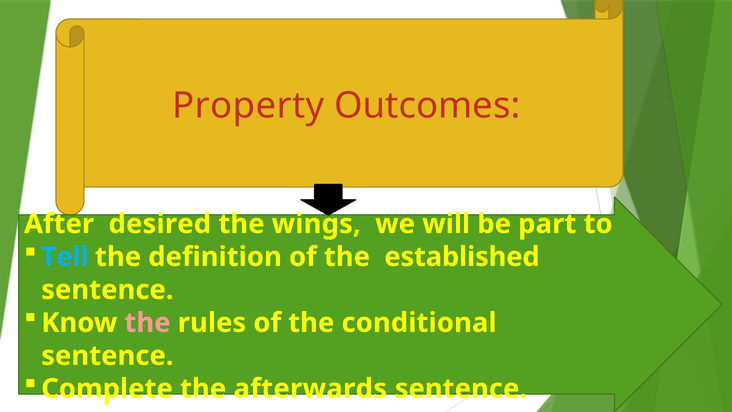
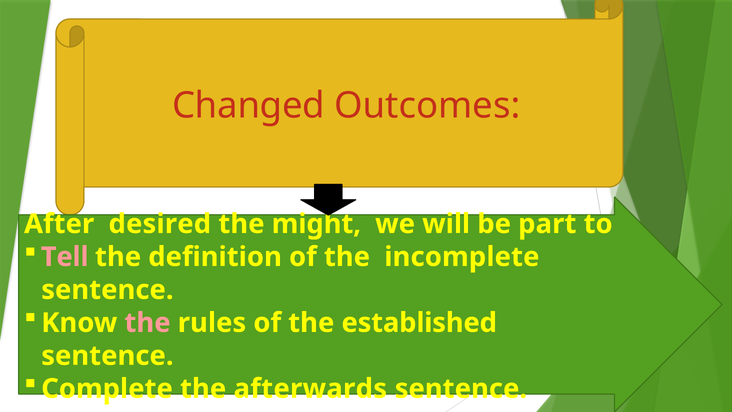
Property: Property -> Changed (249, 105)
wings: wings -> might (316, 224)
Tell colour: light blue -> pink (65, 257)
established: established -> incomplete (462, 257)
conditional: conditional -> established (419, 323)
